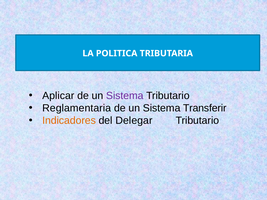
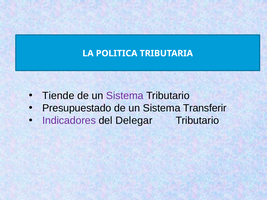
Aplicar: Aplicar -> Tiende (58, 96)
Reglamentaria: Reglamentaria -> Presupuestado (77, 108)
Indicadores colour: orange -> purple (69, 121)
